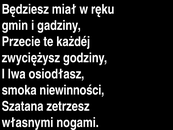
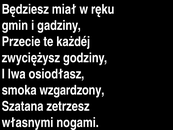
niewinności: niewinności -> wzgardzony (72, 90)
